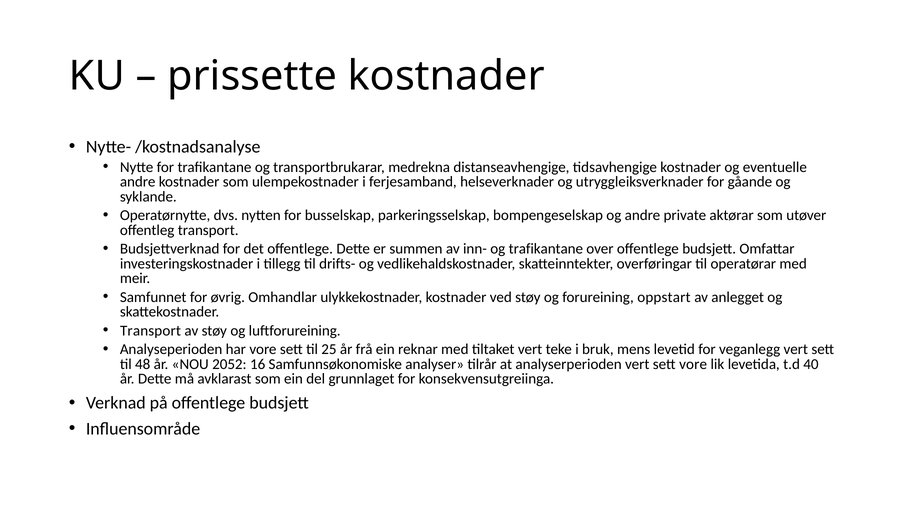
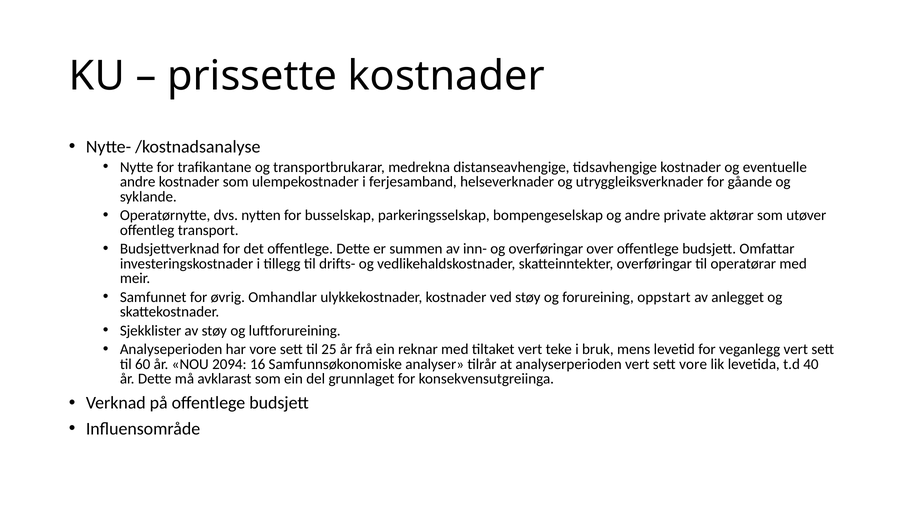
og trafikantane: trafikantane -> overføringar (546, 249)
Transport: Transport -> Sjekklister (151, 331)
48: 48 -> 60 (143, 364)
2052: 2052 -> 2094 (229, 364)
